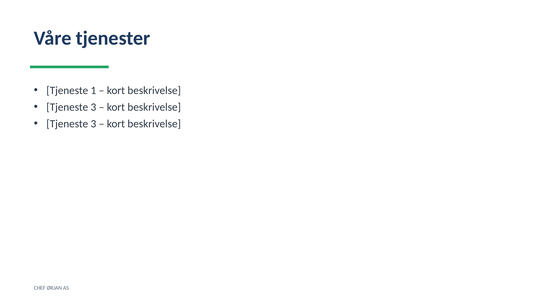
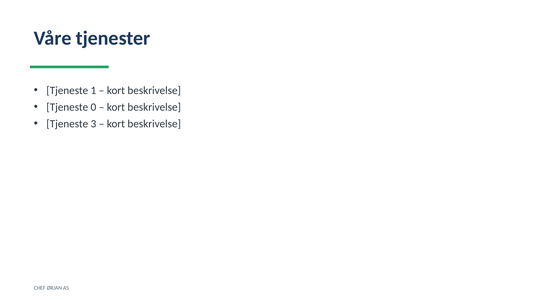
3: 3 -> 0 (93, 107)
